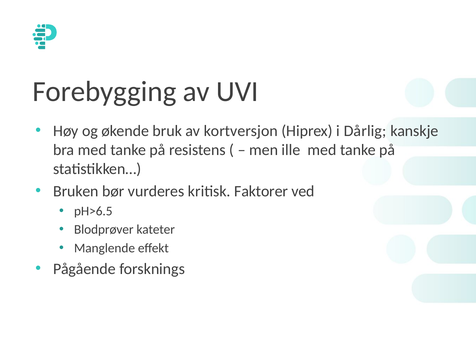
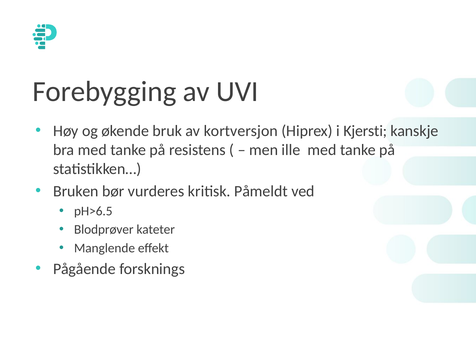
Dårlig: Dårlig -> Kjersti (365, 131)
Faktorer: Faktorer -> Påmeldt (261, 191)
